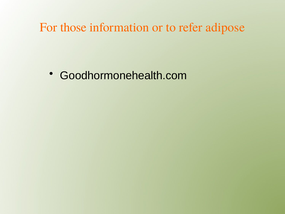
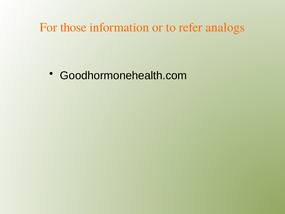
adipose: adipose -> analogs (225, 27)
